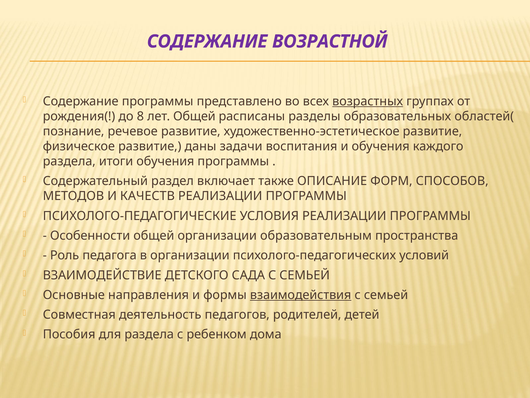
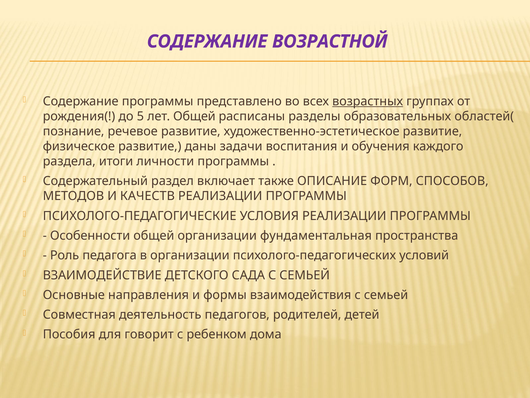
8: 8 -> 5 (140, 116)
итоги обучения: обучения -> личности (165, 161)
образовательным: образовательным -> фундаментальная (316, 235)
взаимодействия underline: present -> none (301, 295)
для раздела: раздела -> говорит (149, 334)
